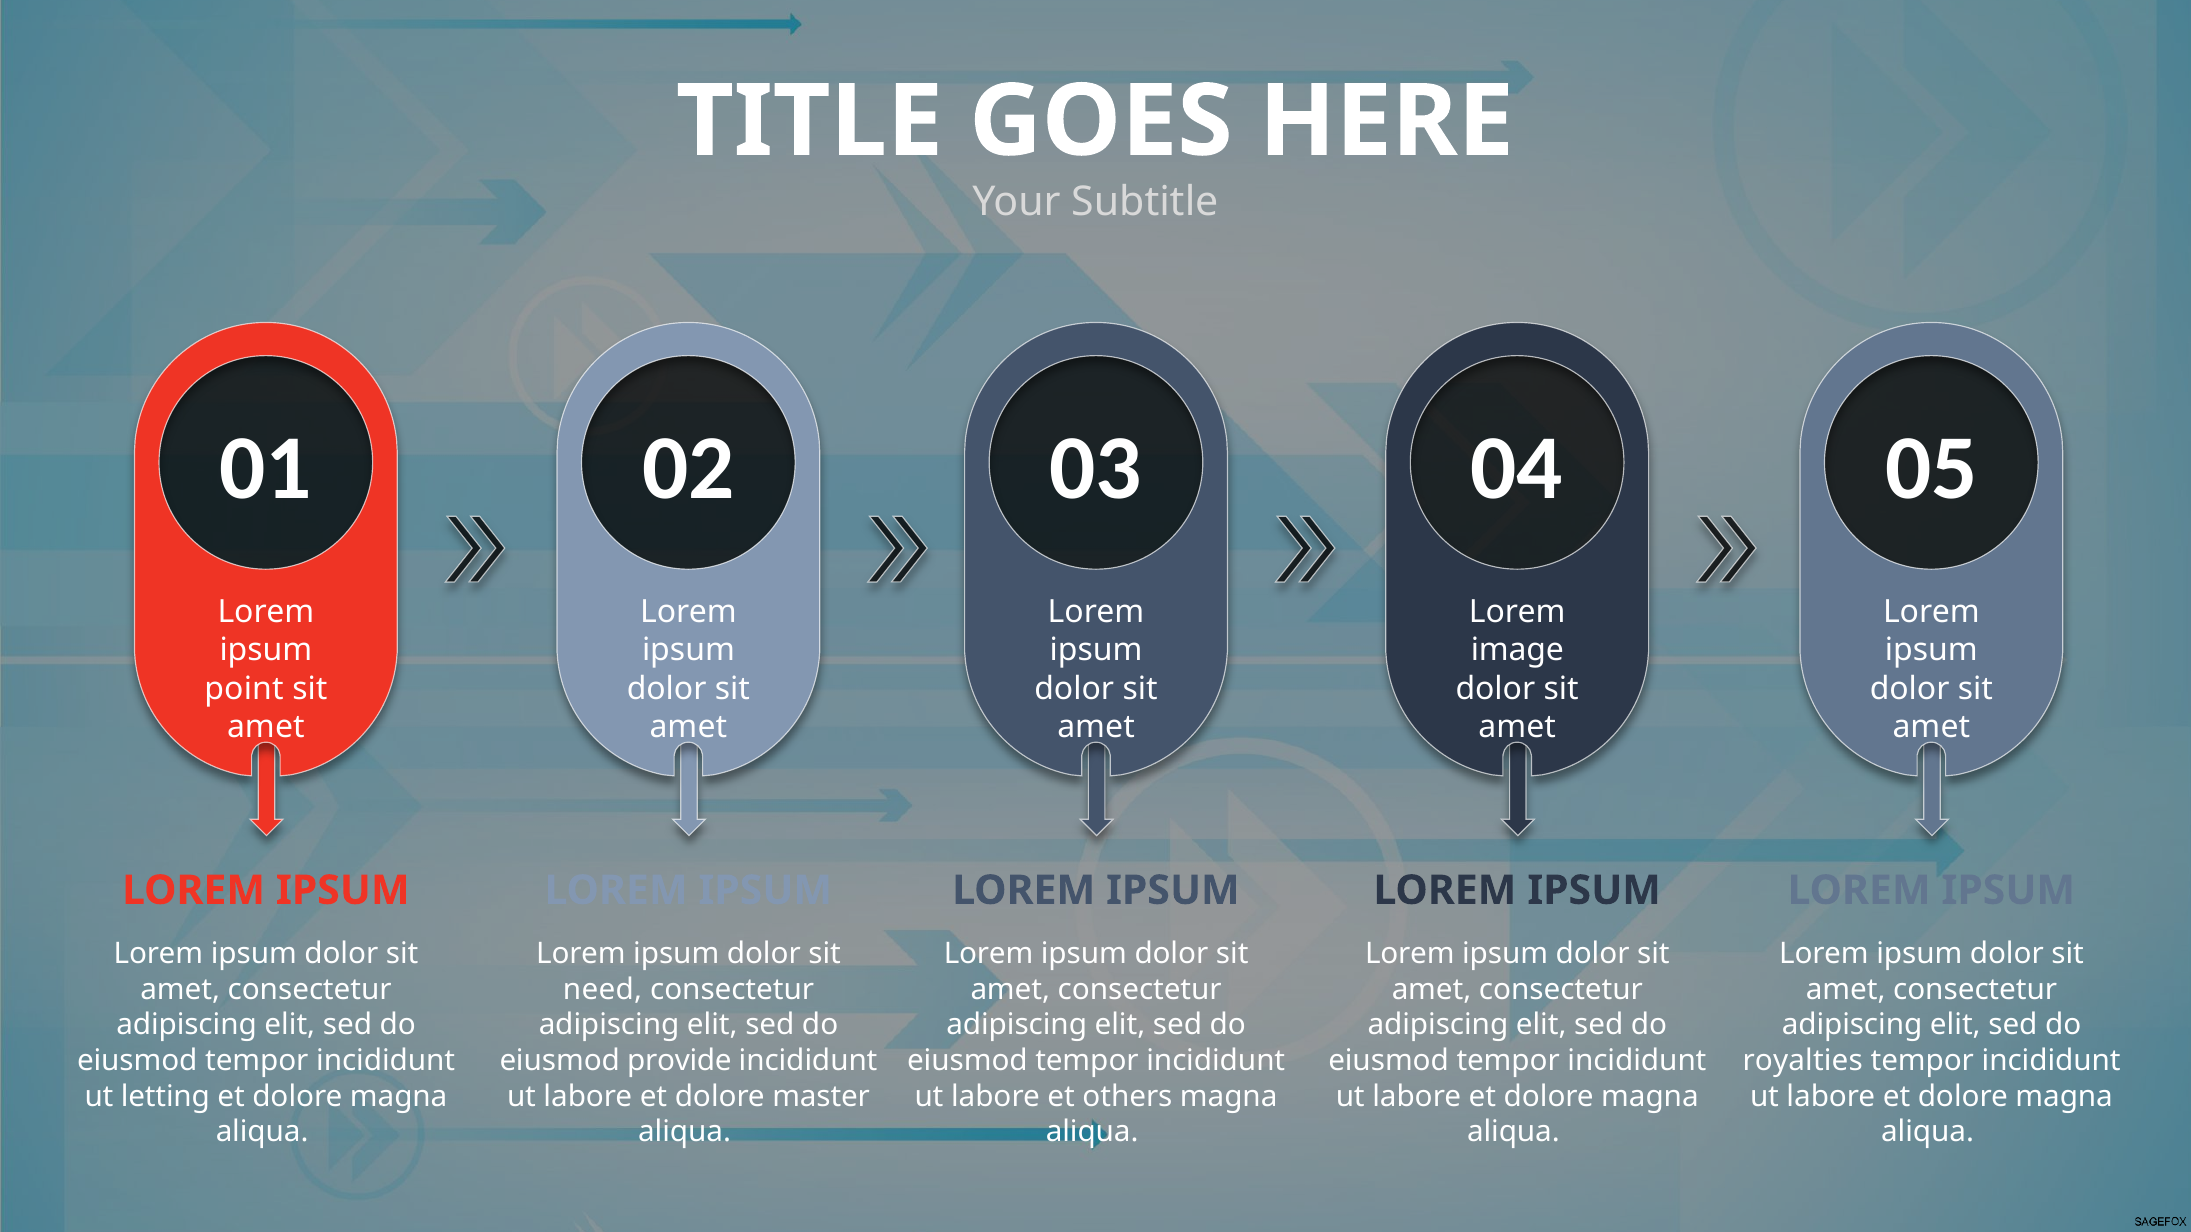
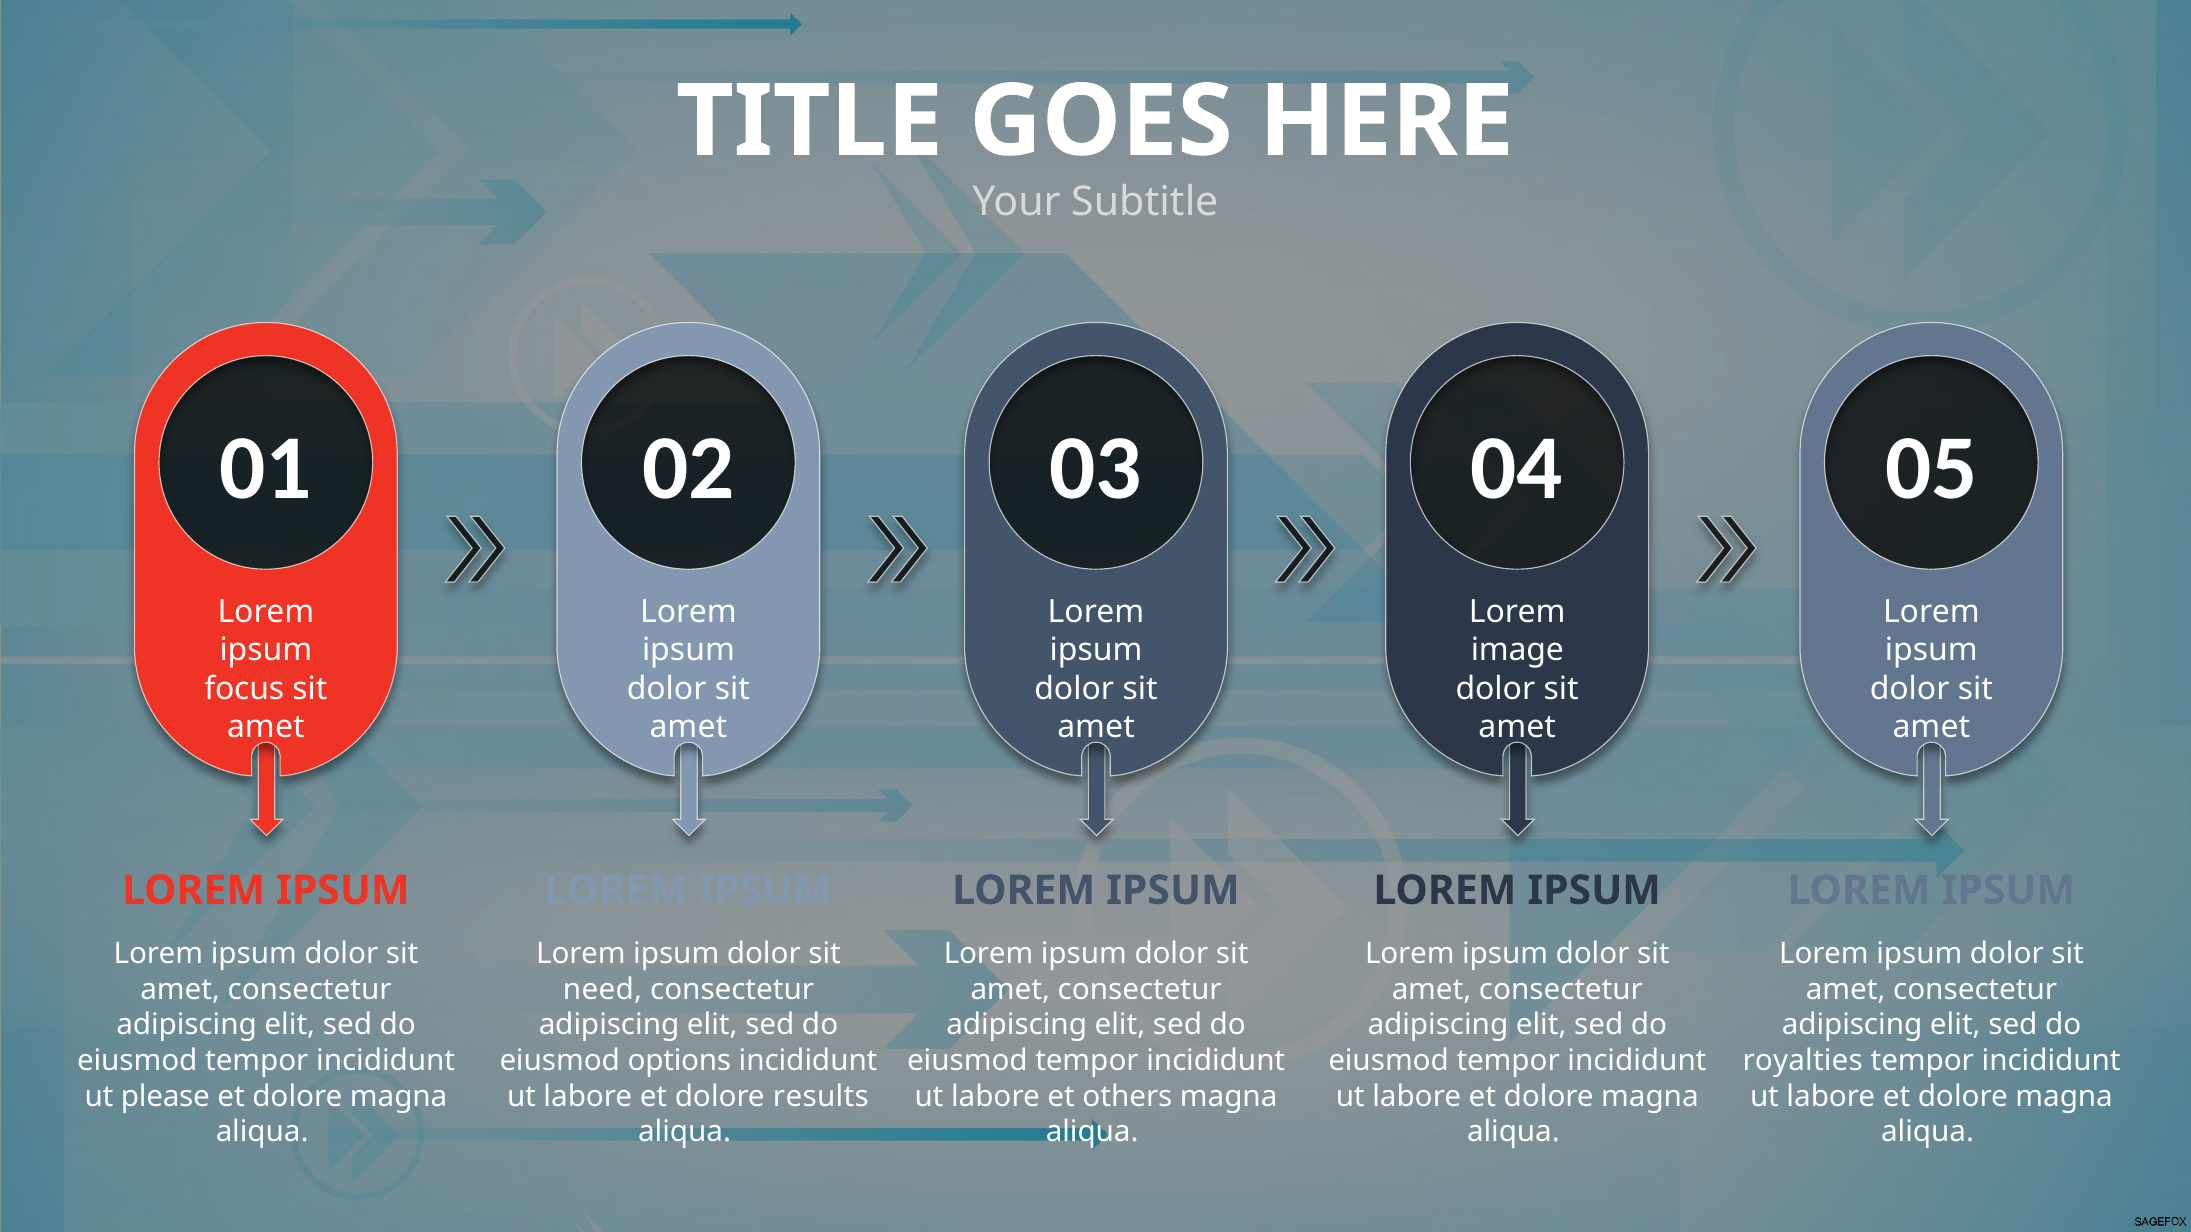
point: point -> focus (244, 689)
provide: provide -> options (679, 1061)
letting: letting -> please (165, 1097)
master: master -> results (821, 1097)
